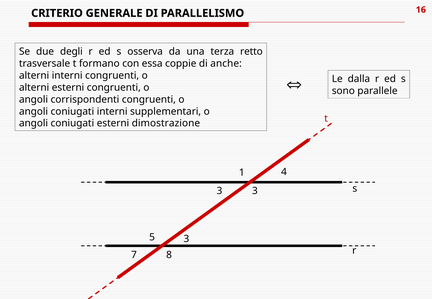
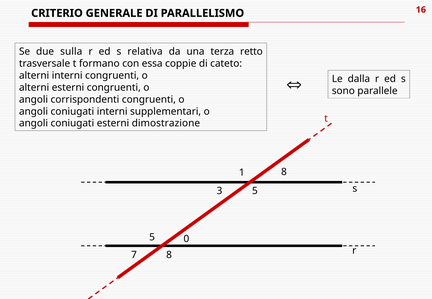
degli: degli -> sulla (71, 52)
osserva: osserva -> relativa (145, 52)
anche: anche -> cateto (226, 64)
1 4: 4 -> 8 (284, 172)
3 3: 3 -> 5 (255, 191)
5 3: 3 -> 0 (186, 239)
